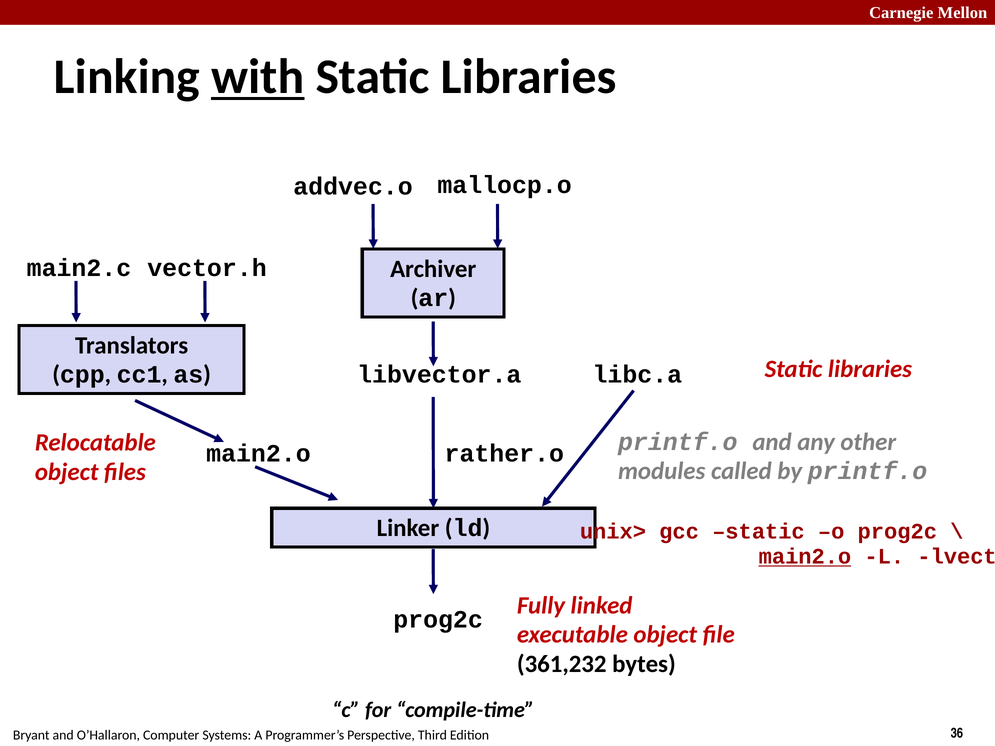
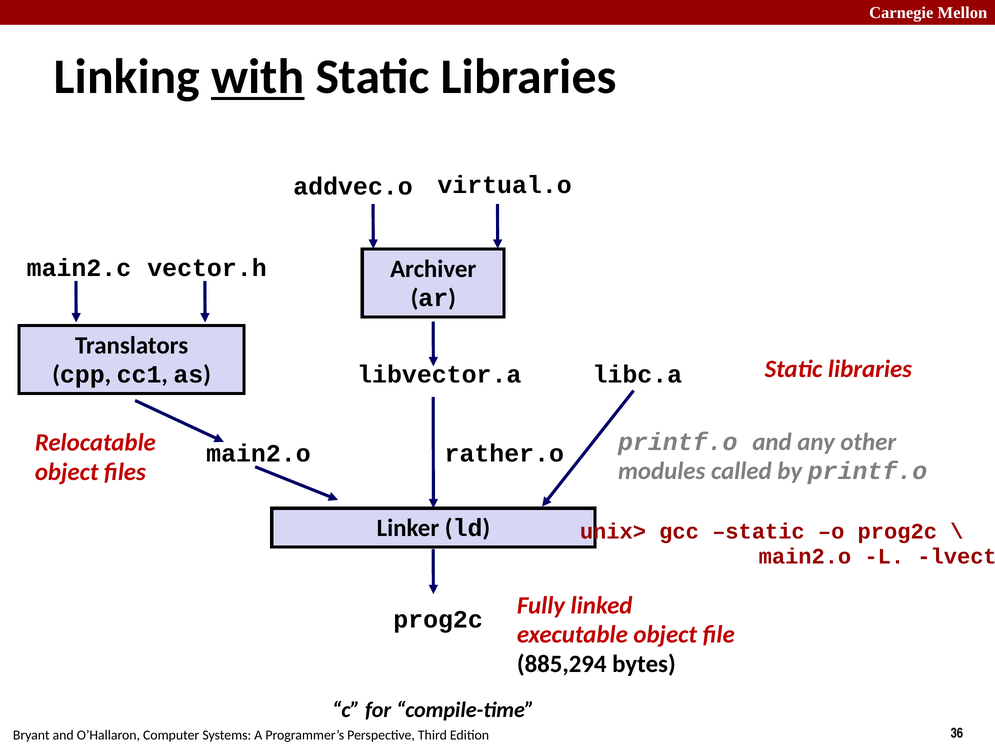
mallocp.o: mallocp.o -> virtual.o (505, 185)
main2.o underline: present -> none (805, 557)
361,232: 361,232 -> 885,294 (562, 664)
